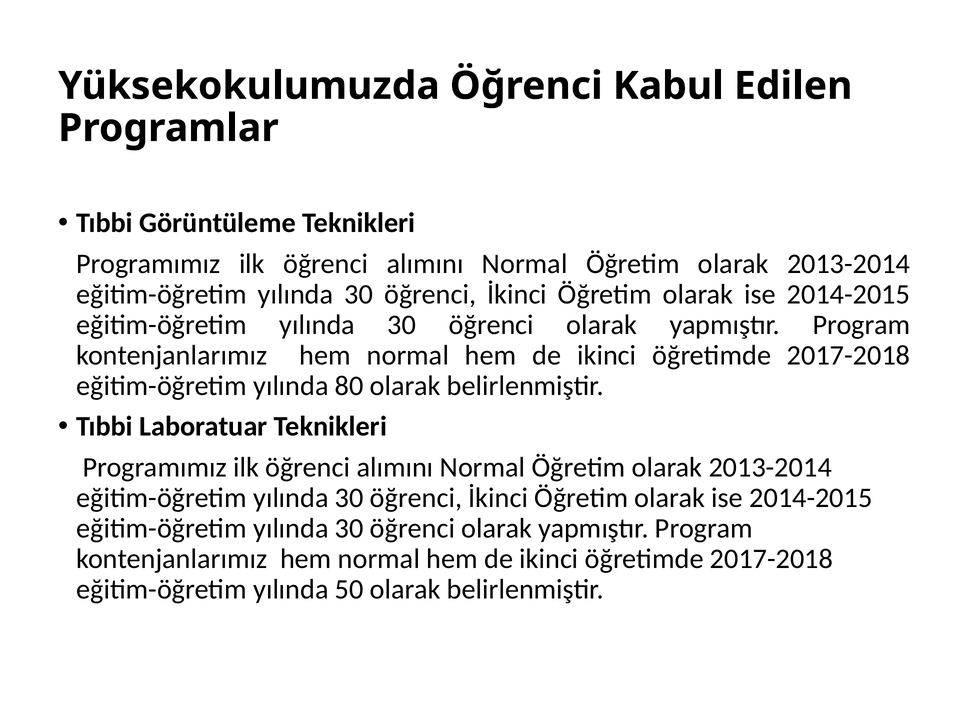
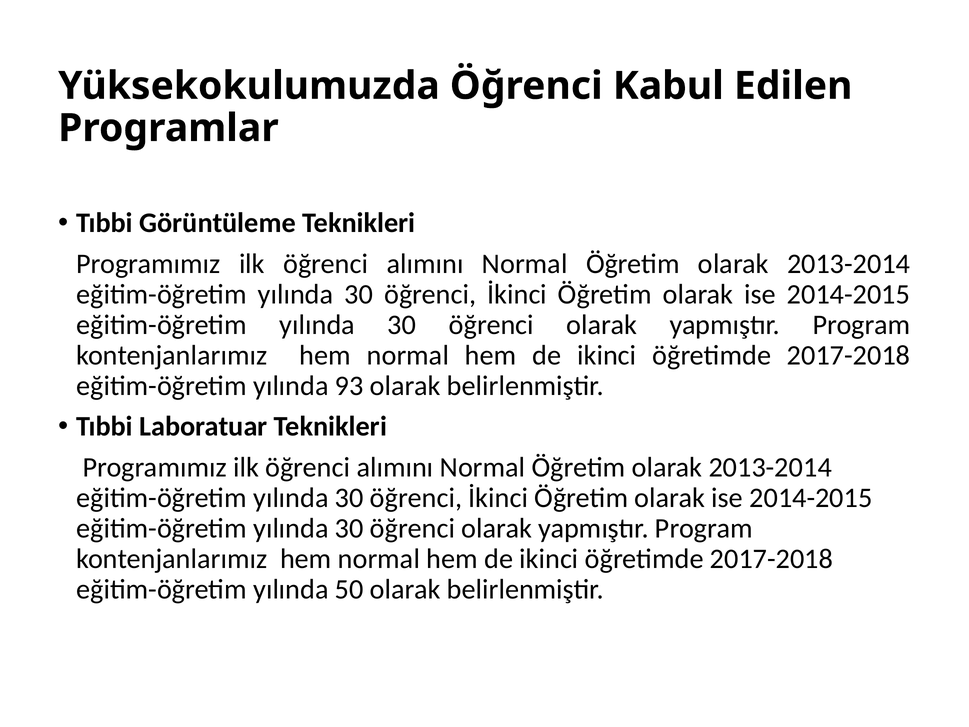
80: 80 -> 93 (349, 386)
